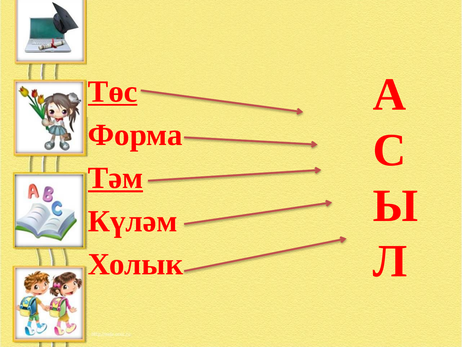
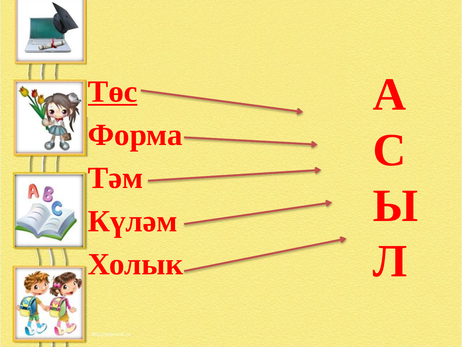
Тәм underline: present -> none (115, 178)
